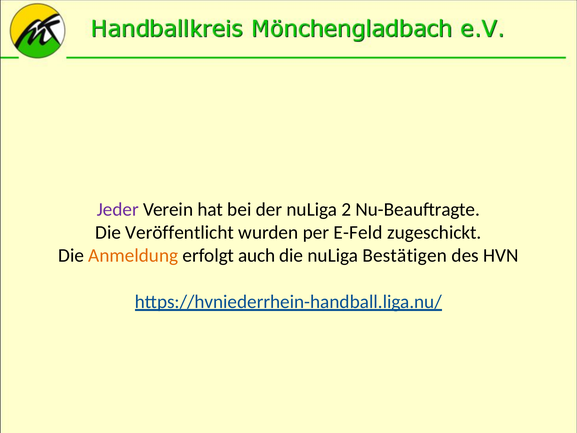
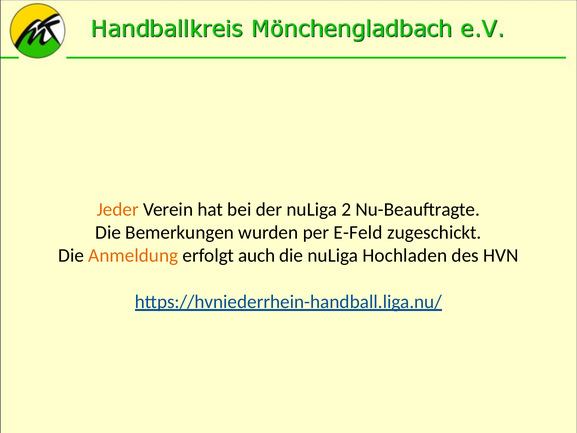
Jeder colour: purple -> orange (118, 209)
Veröffentlicht: Veröffentlicht -> Bemerkungen (180, 232)
Bestätigen: Bestätigen -> Hochladen (405, 255)
